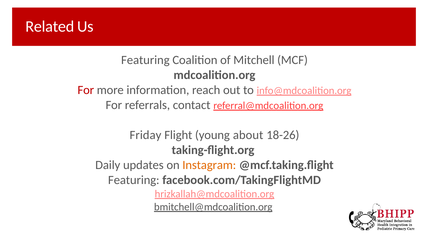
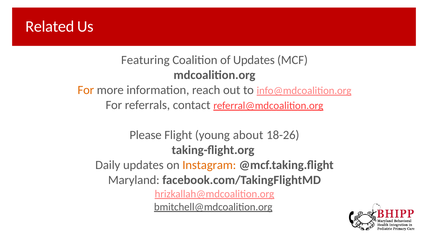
of Mitchell: Mitchell -> Updates (254, 60)
For colour: red -> orange (86, 90)
Friday: Friday -> Please (146, 135)
Featuring: Featuring -> Maryland (134, 180)
